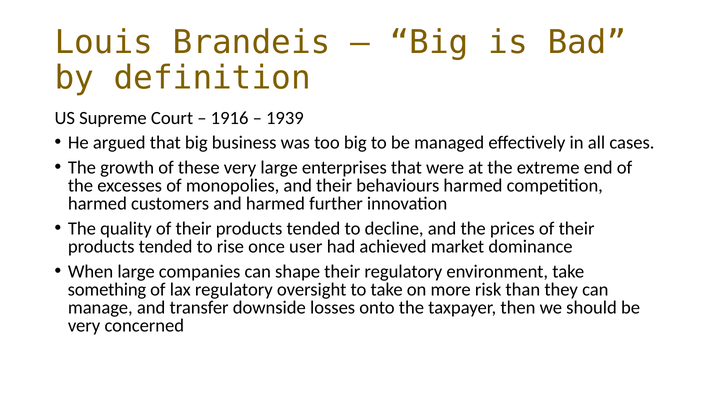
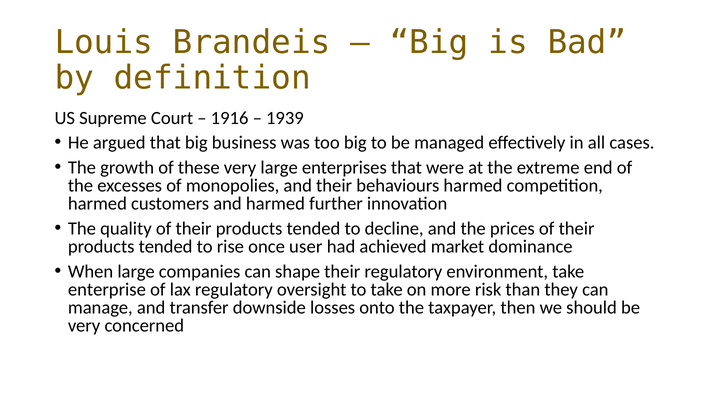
something: something -> enterprise (107, 290)
